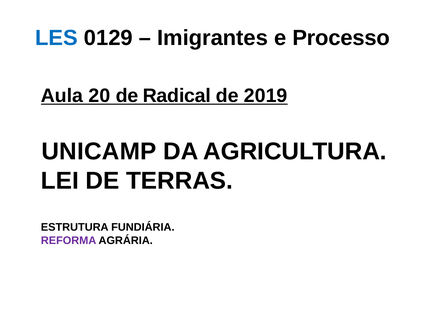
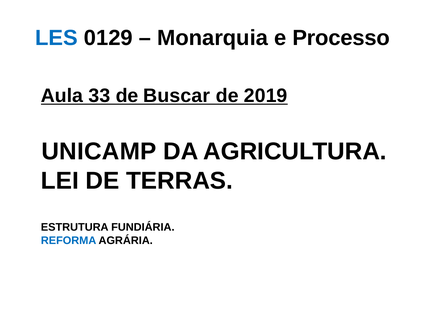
Imigrantes: Imigrantes -> Monarquia (213, 38)
20: 20 -> 33 (99, 96)
Radical: Radical -> Buscar (177, 96)
REFORMA colour: purple -> blue (69, 241)
